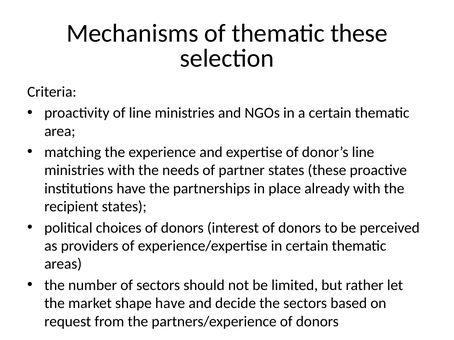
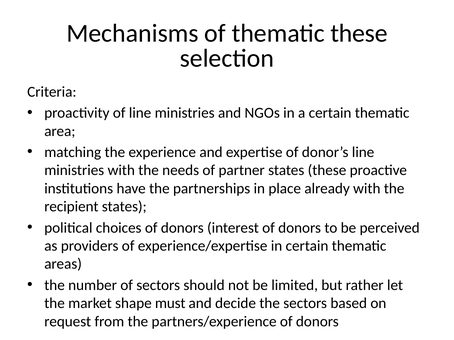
shape have: have -> must (170, 304)
